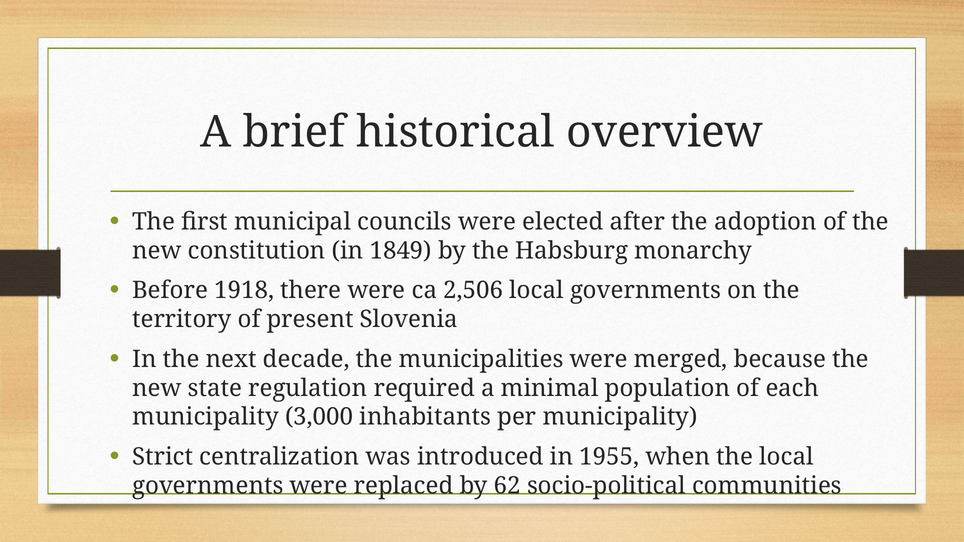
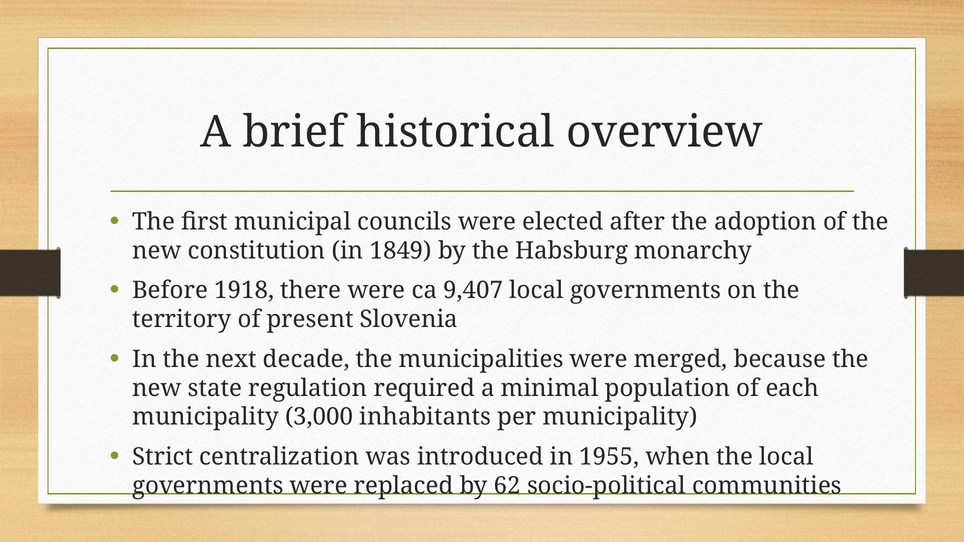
2,506: 2,506 -> 9,407 (473, 291)
